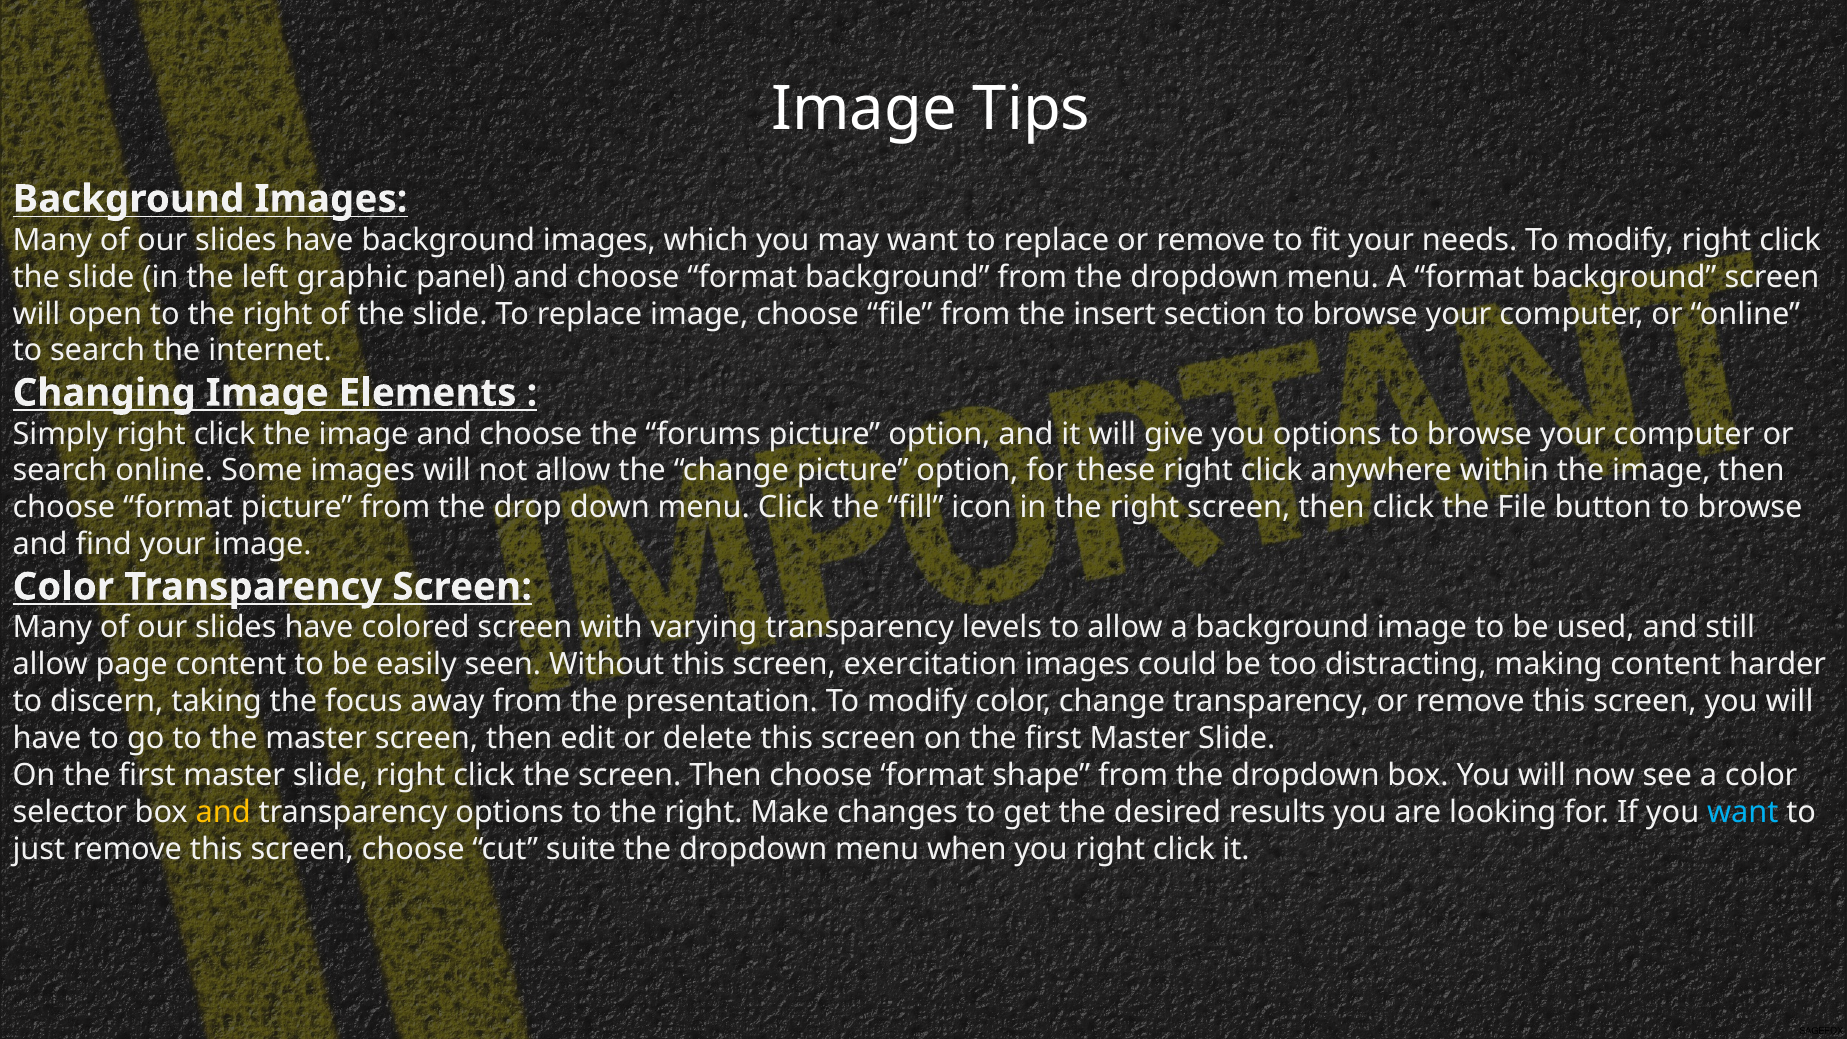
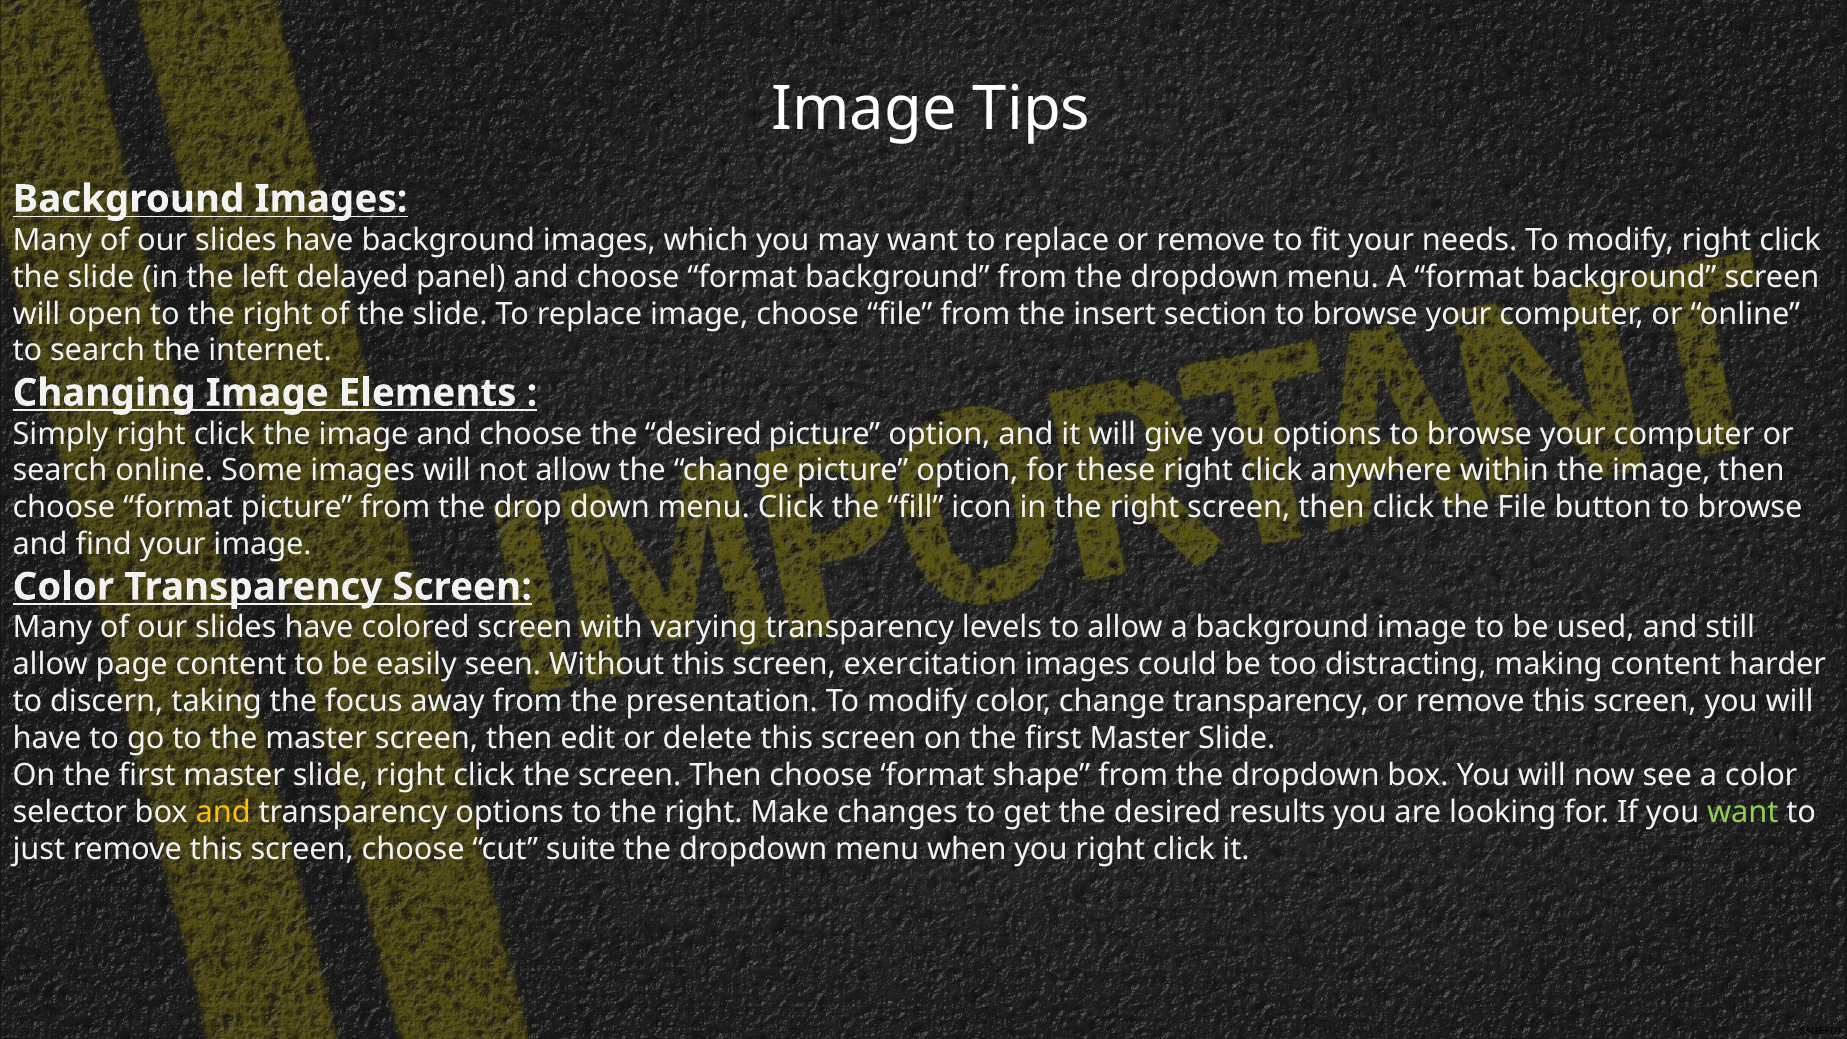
graphic: graphic -> delayed (352, 277)
choose the forums: forums -> desired (703, 434)
want colour: light blue -> light green (1743, 812)
